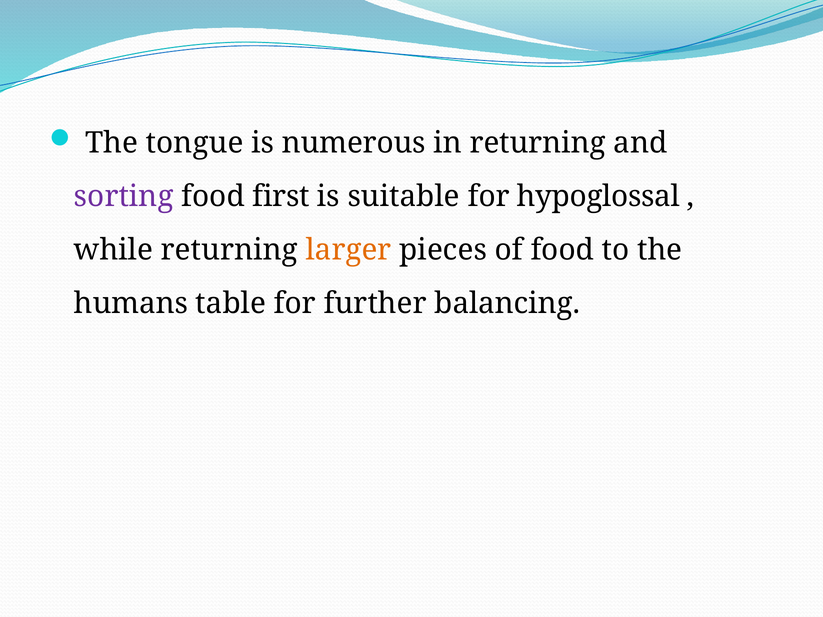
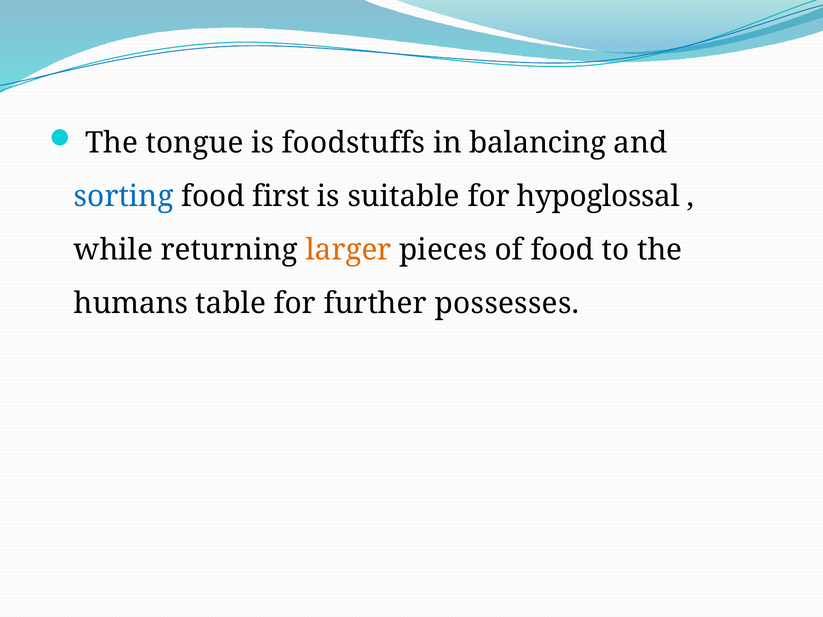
numerous: numerous -> foodstuffs (354, 143)
in returning: returning -> balancing (538, 143)
sorting colour: purple -> blue (124, 196)
balancing: balancing -> possesses (507, 303)
